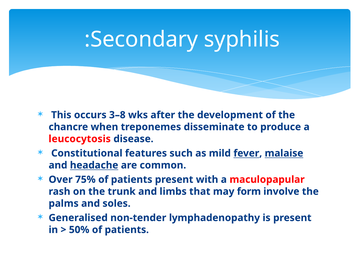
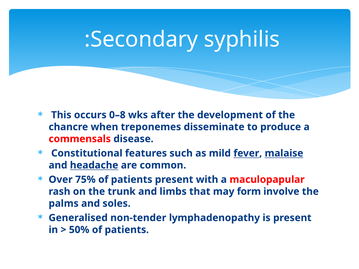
3–8: 3–8 -> 0–8 (117, 115)
leucocytosis: leucocytosis -> commensals (80, 139)
